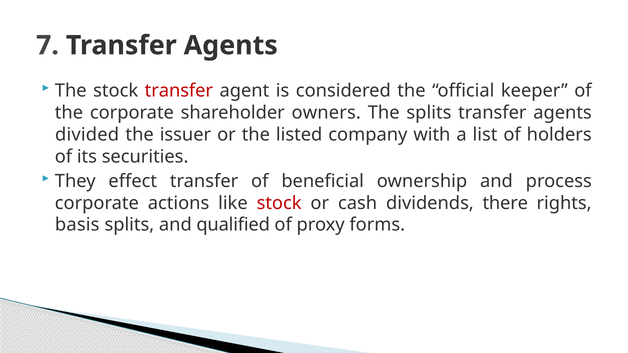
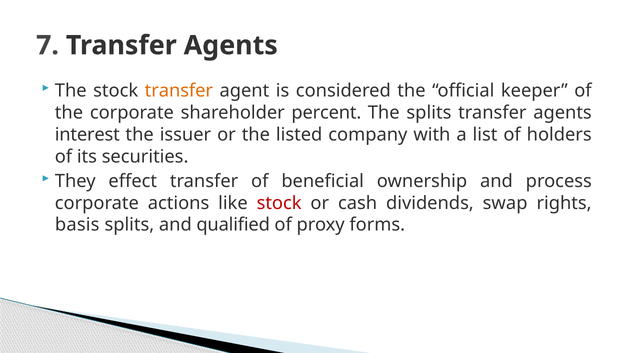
transfer colour: red -> orange (179, 91)
owners: owners -> percent (326, 113)
divided: divided -> interest (87, 135)
there: there -> swap (505, 203)
